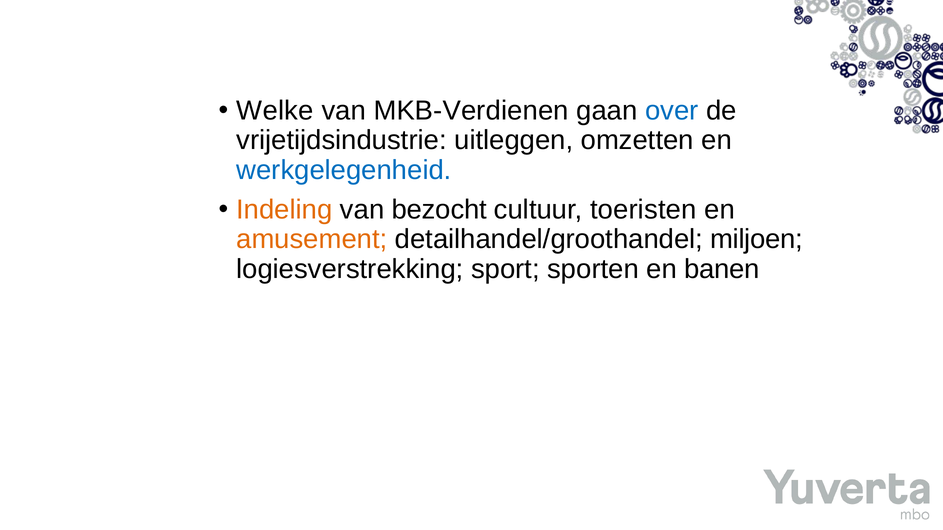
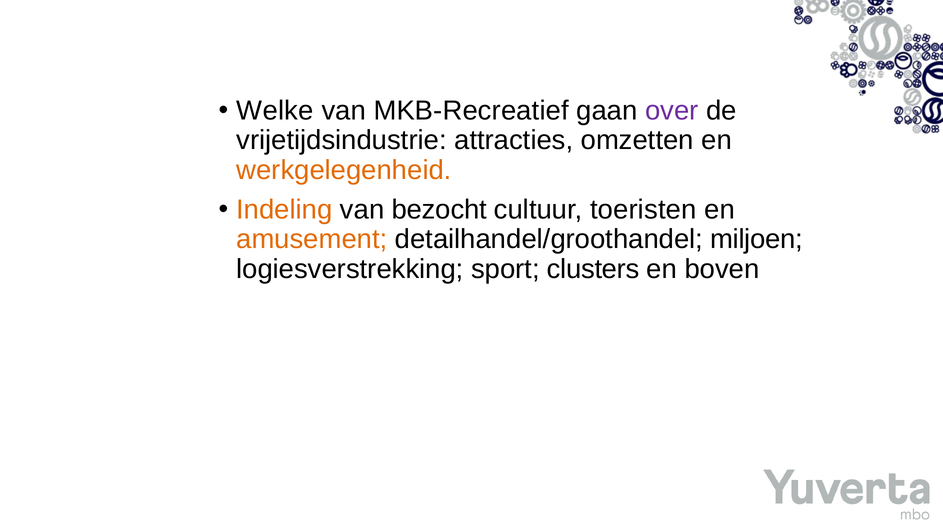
MKB-Verdienen: MKB-Verdienen -> MKB-Recreatief (471, 111)
over colour: blue -> purple (672, 111)
uitleggen: uitleggen -> attracties (514, 141)
werkgelegenheid colour: blue -> orange (344, 170)
sporten: sporten -> clusters (593, 269)
banen: banen -> boven (722, 269)
